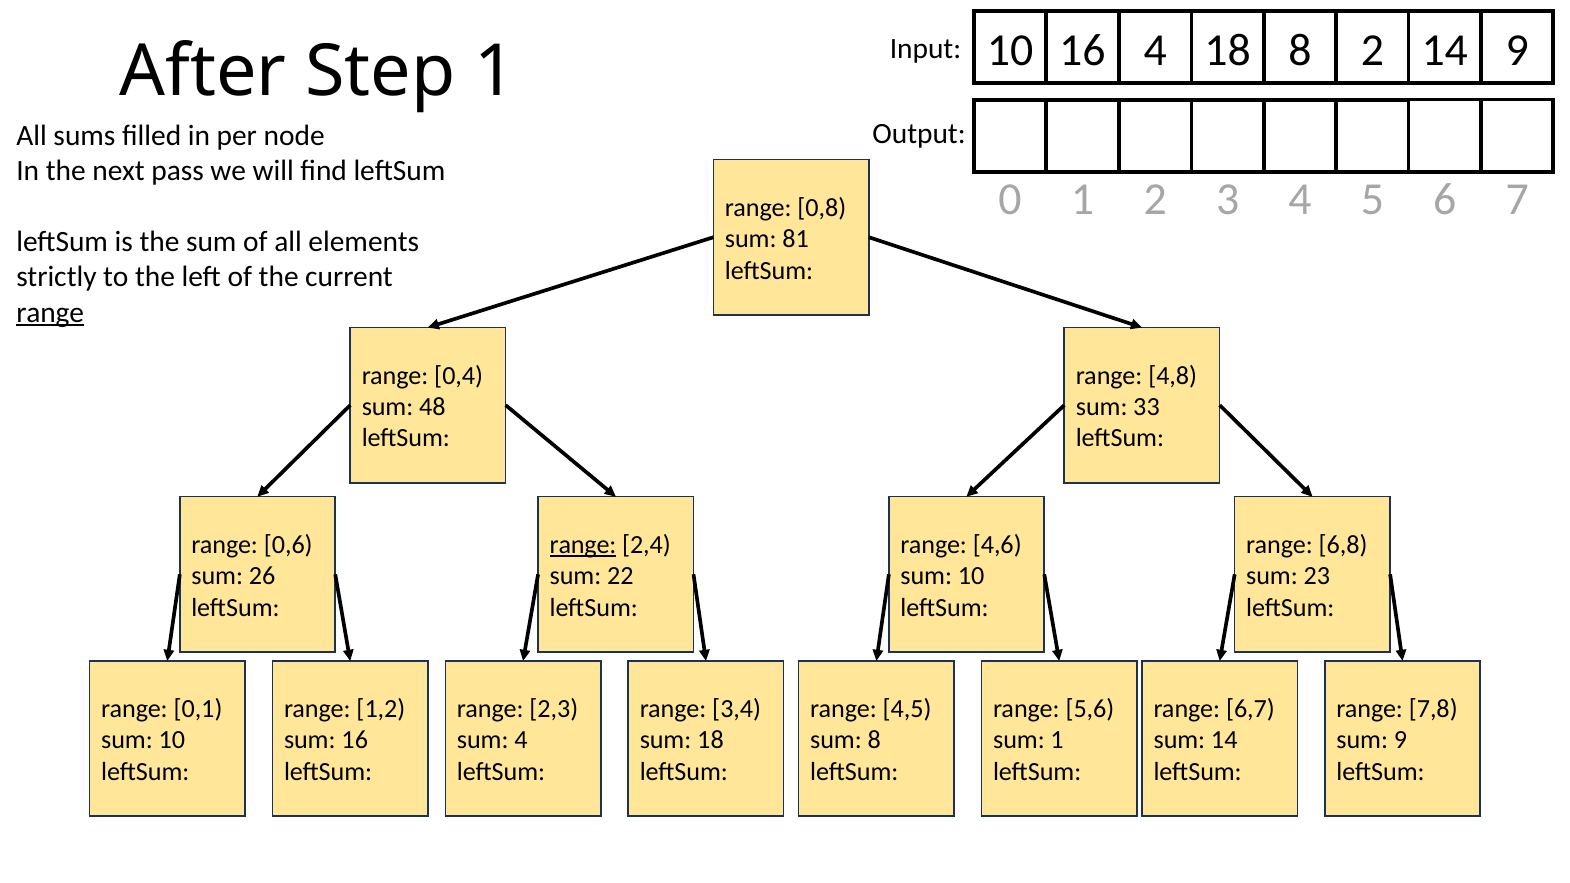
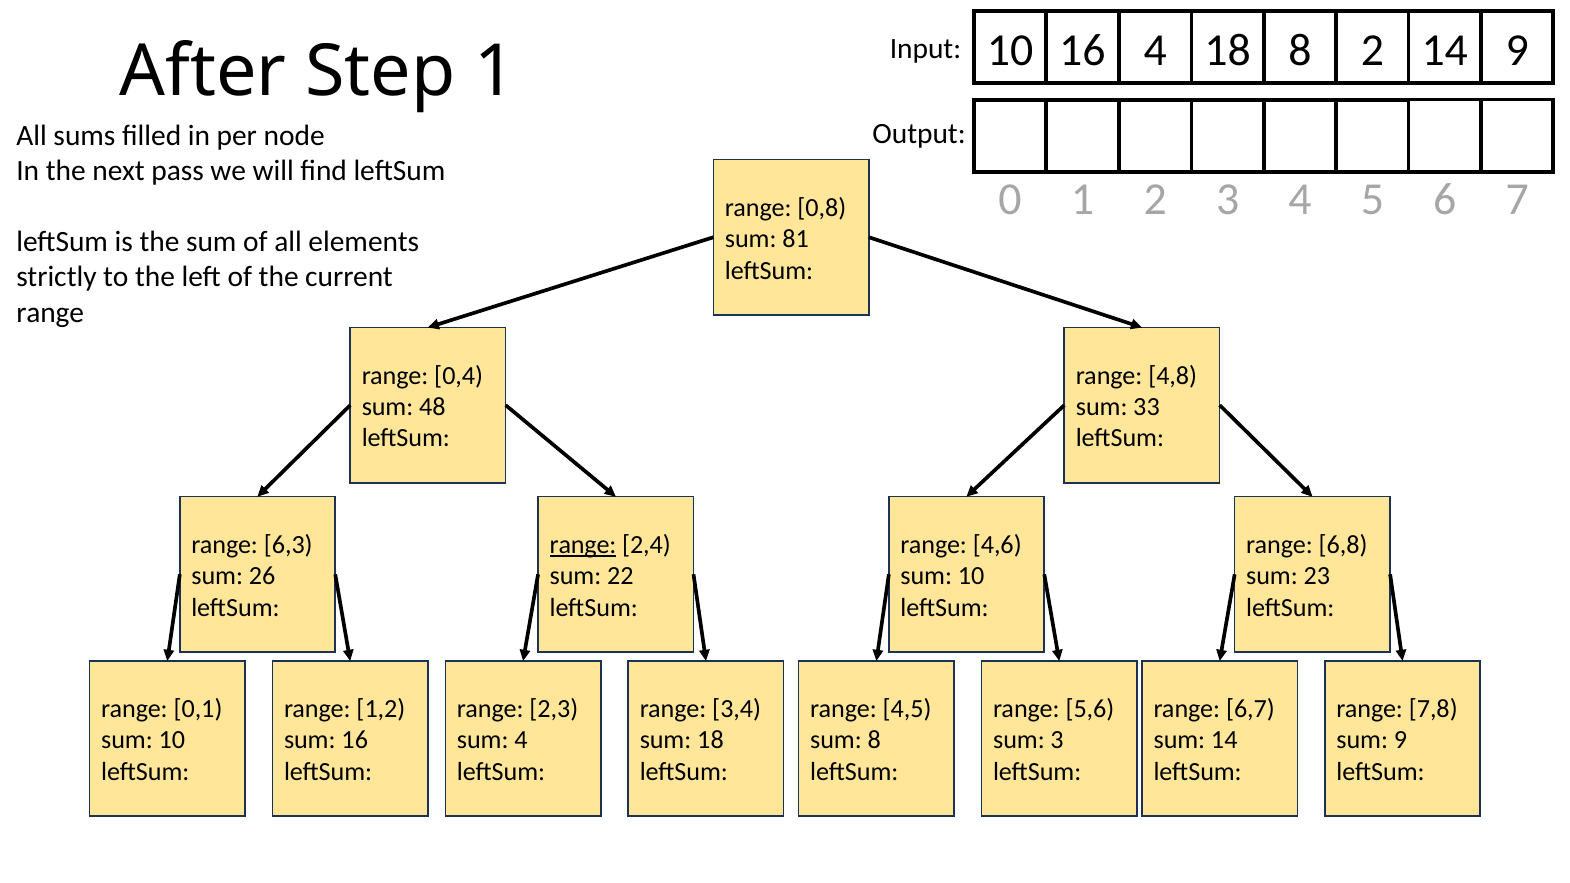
range underline: present -> none (50, 313)
0,6: 0,6 -> 6,3 (288, 545)
sum 1: 1 -> 3 (1057, 740)
